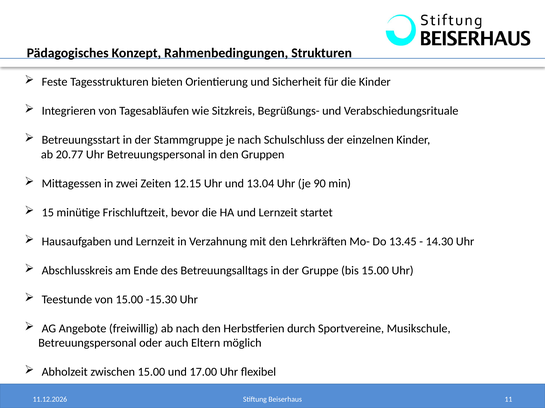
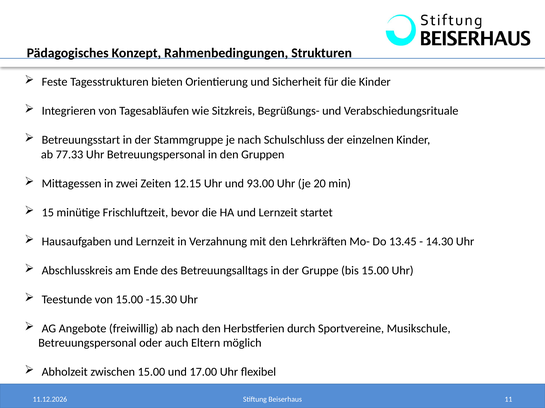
20.77: 20.77 -> 77.33 (70, 155)
13.04: 13.04 -> 93.00 (260, 184)
90: 90 -> 20 (320, 184)
